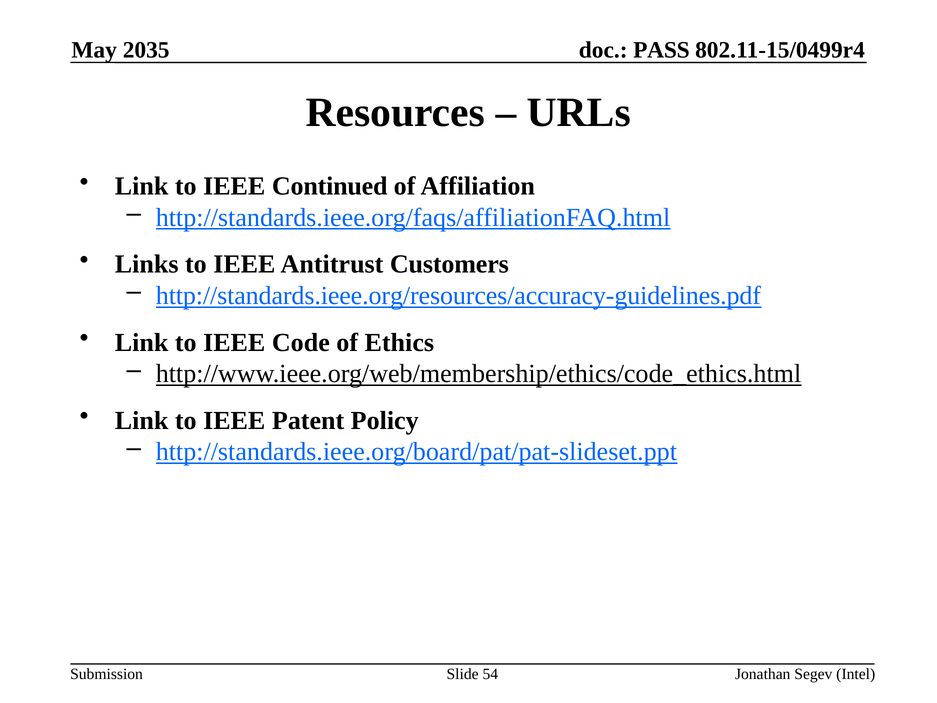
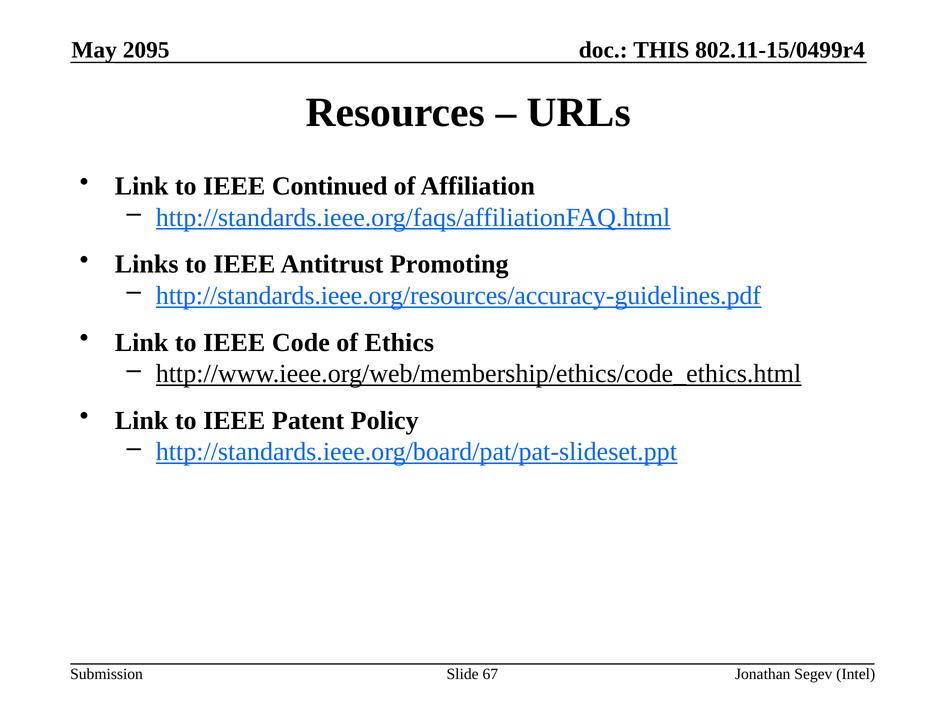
2035: 2035 -> 2095 (146, 50)
PASS: PASS -> THIS (661, 50)
Customers: Customers -> Promoting (449, 264)
54: 54 -> 67 (490, 674)
